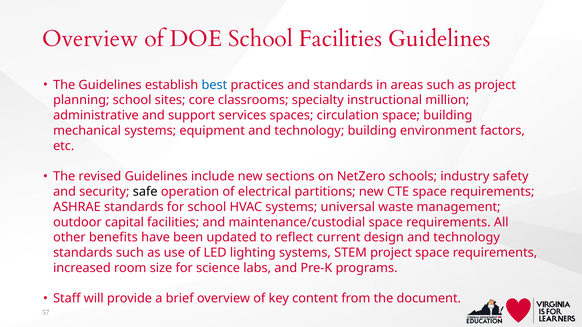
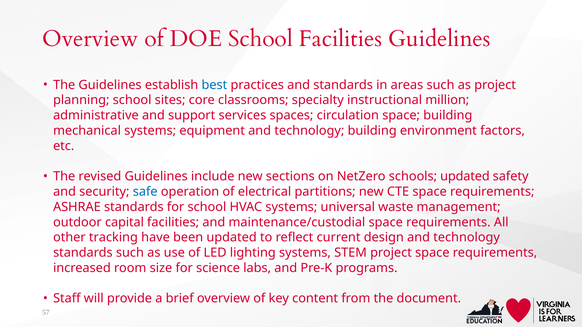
schools industry: industry -> updated (465, 177)
safe colour: black -> blue (145, 192)
benefits: benefits -> tracking (113, 238)
